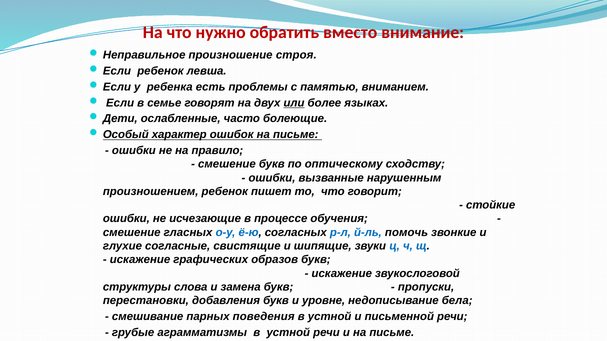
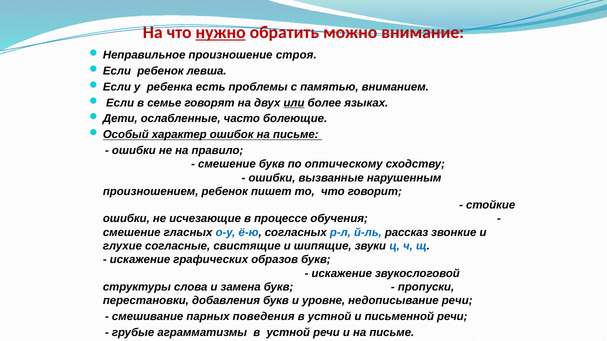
нужно underline: none -> present (221, 32)
вместо: вместо -> можно (350, 32)
помочь: помочь -> рассказ (407, 233)
недописывание бела: бела -> речи (457, 301)
